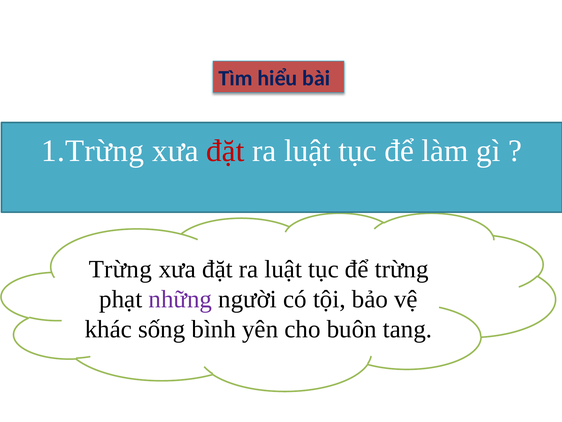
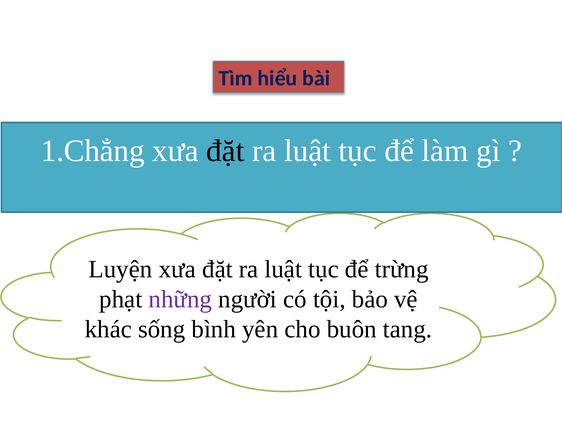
1.Trừng: 1.Trừng -> 1.Chẳng (93, 151)
đặt colour: red -> black (225, 151)
Trừng: Trừng -> Luyện (120, 269)
